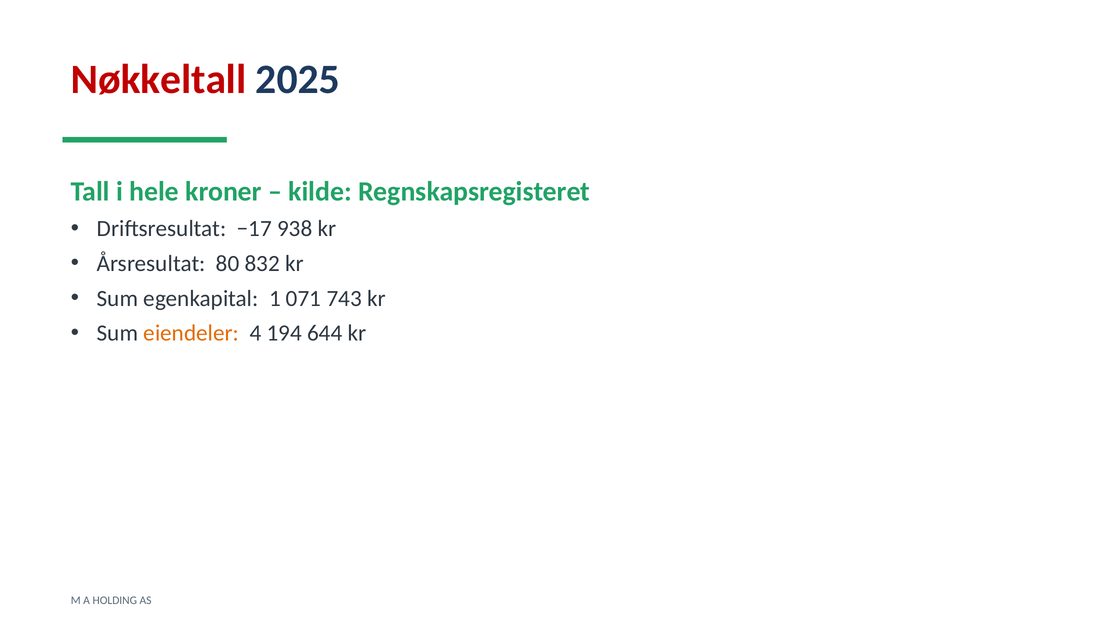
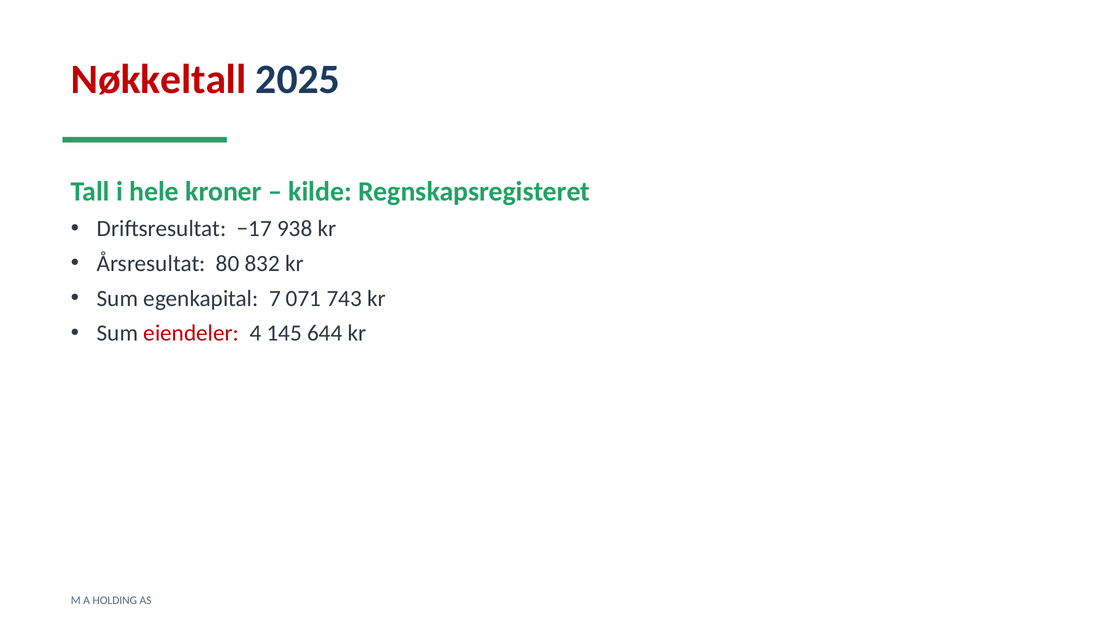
1: 1 -> 7 (275, 298)
eiendeler colour: orange -> red (191, 333)
194: 194 -> 145 (284, 333)
